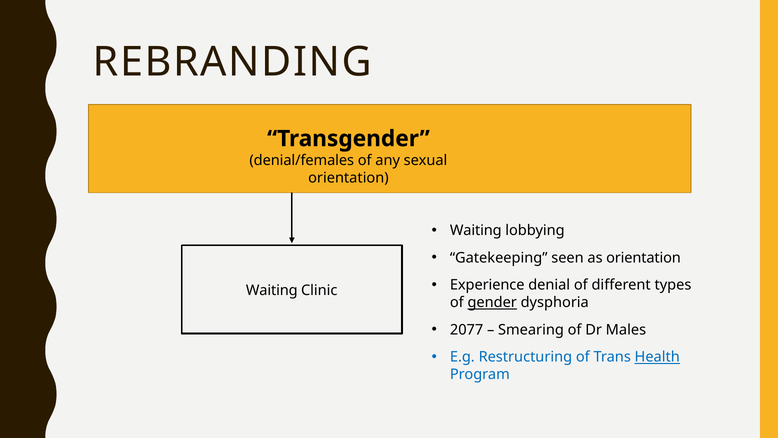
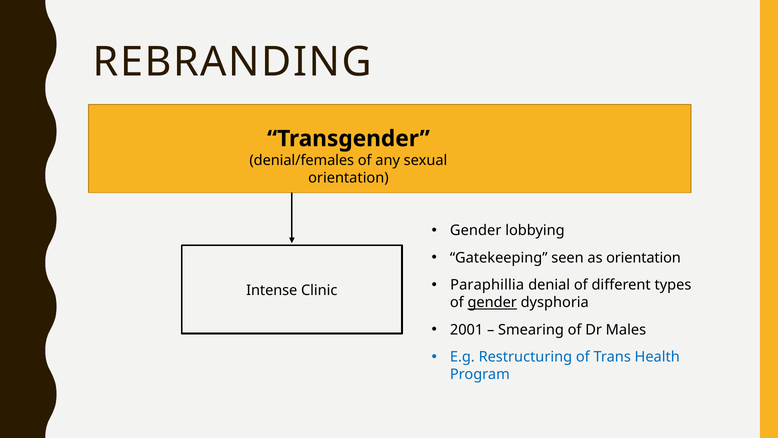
Waiting: Waiting -> Gender (476, 230)
Experience: Experience -> Paraphillia (487, 285)
Waiting: Waiting -> Intense (272, 290)
2077: 2077 -> 2001 (467, 330)
Health underline: present -> none (657, 357)
